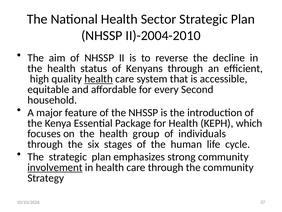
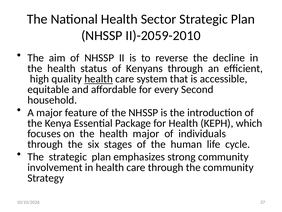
II)-2004-2010: II)-2004-2010 -> II)-2059-2010 (163, 36)
health group: group -> major (146, 133)
involvement underline: present -> none (55, 167)
